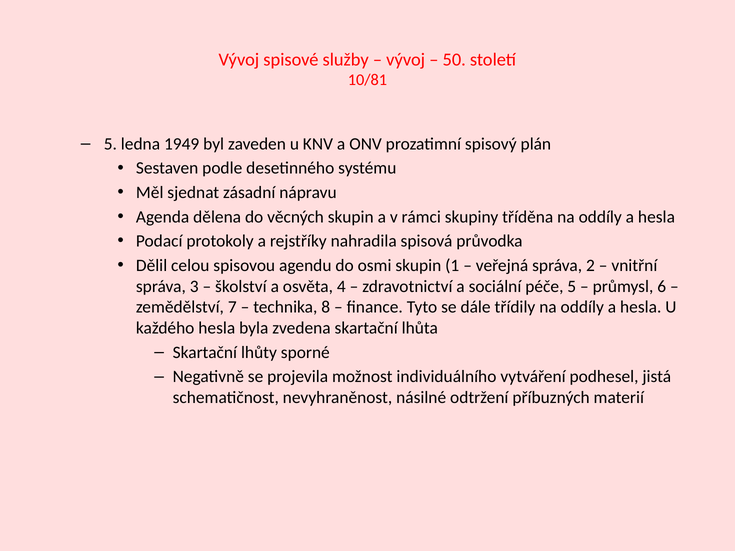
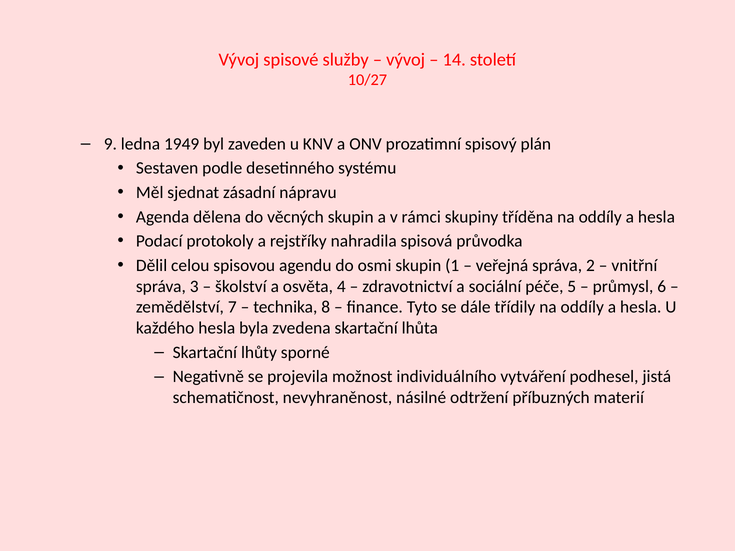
50: 50 -> 14 (454, 60)
10/81: 10/81 -> 10/27 (367, 80)
5: 5 -> 9 (110, 144)
